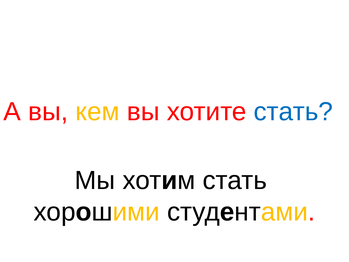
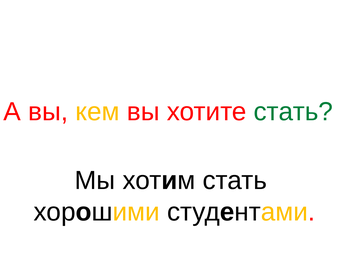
стать colour: blue -> green (293, 112)
